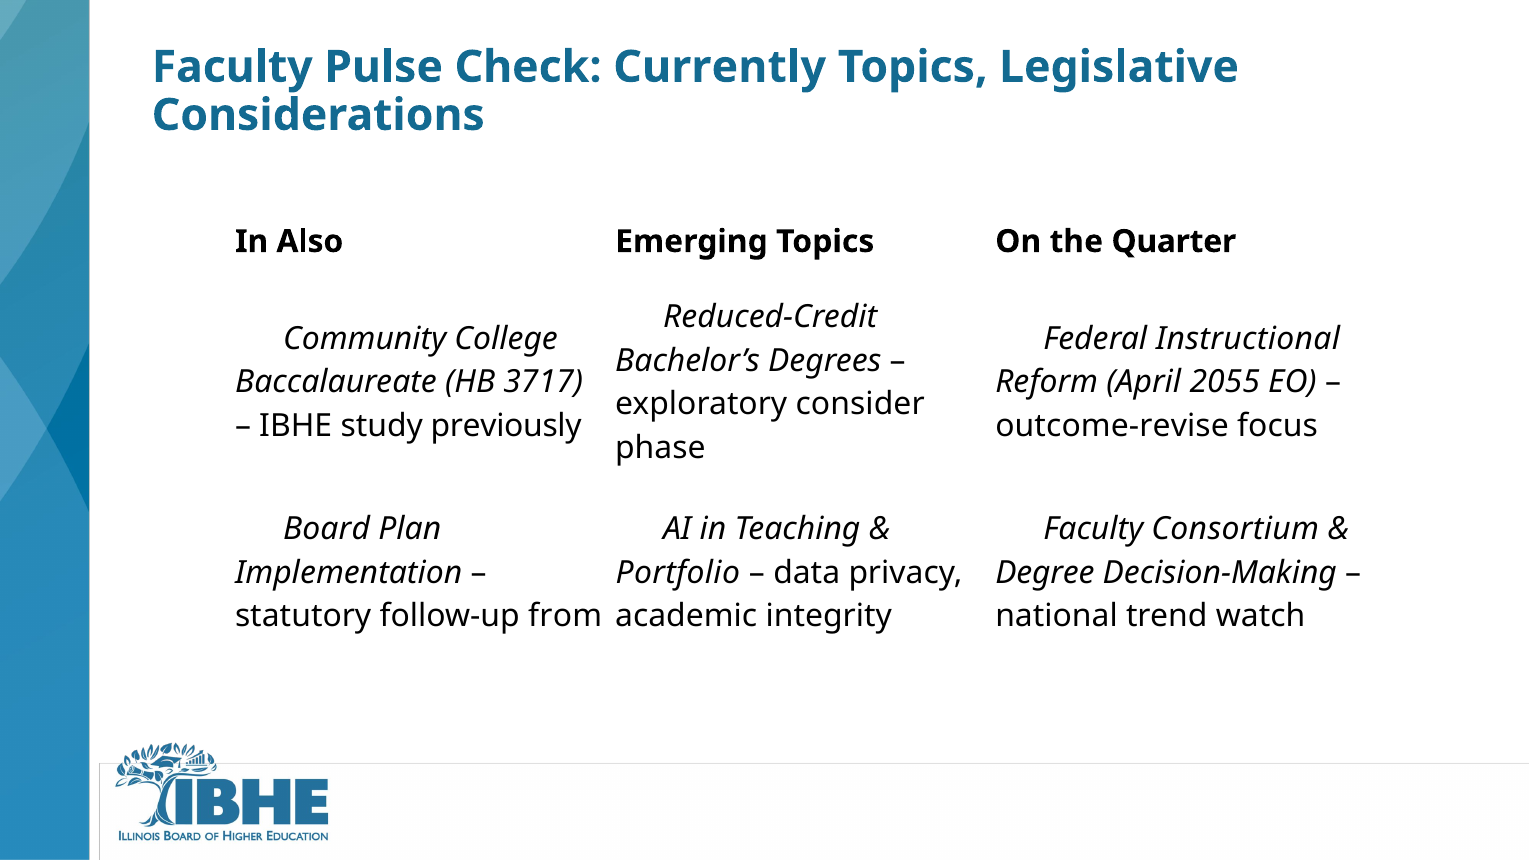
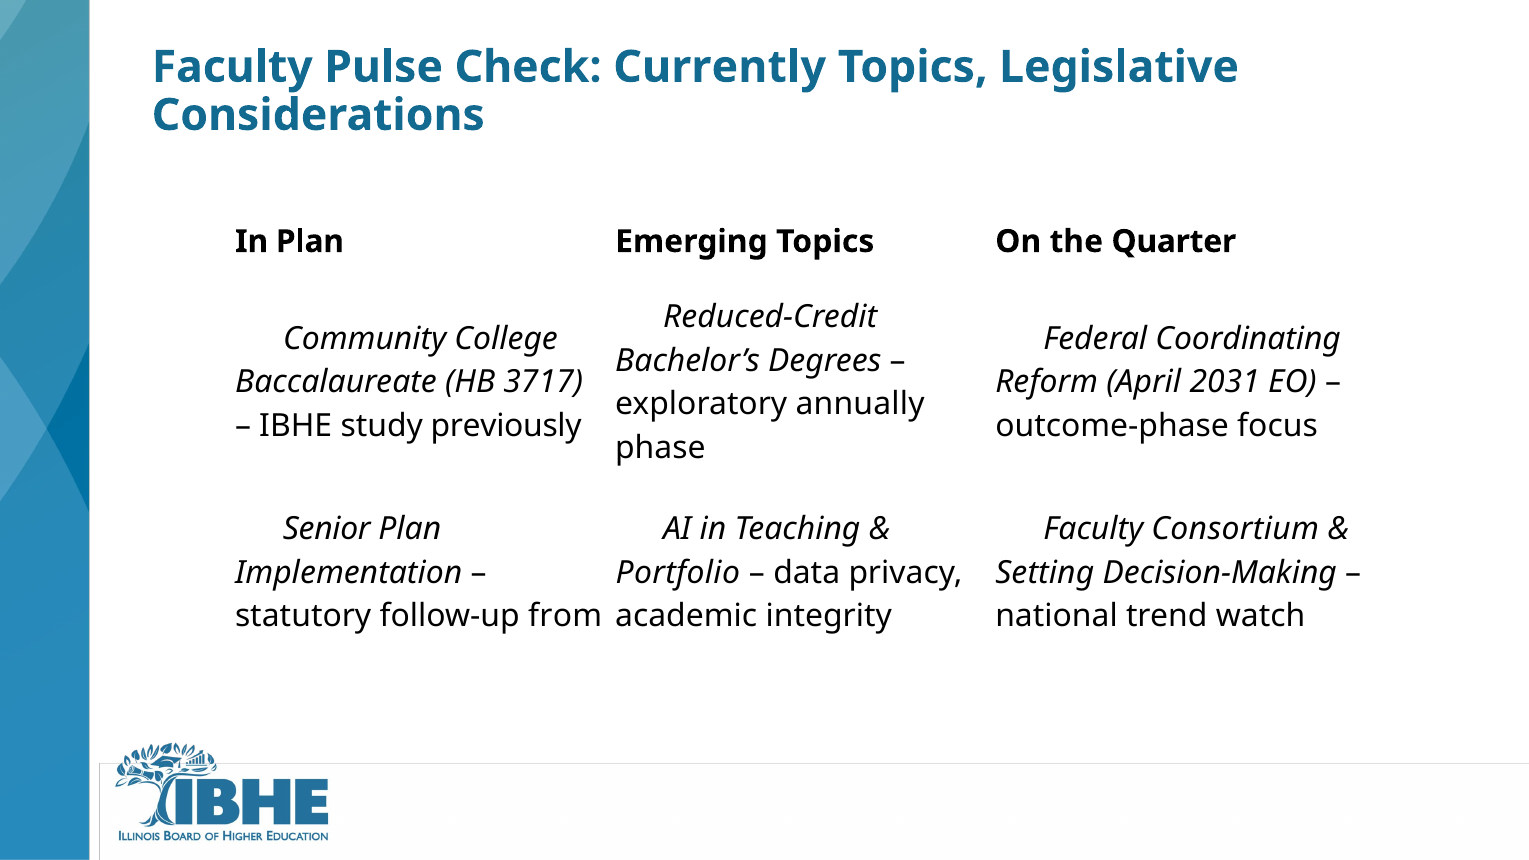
In Also: Also -> Plan (310, 242)
Instructional: Instructional -> Coordinating (1248, 339)
2055: 2055 -> 2031 (1225, 382)
consider: consider -> annually (860, 404)
outcome-revise: outcome-revise -> outcome-phase (1112, 426)
Board: Board -> Senior (327, 529)
Degree: Degree -> Setting (1045, 573)
